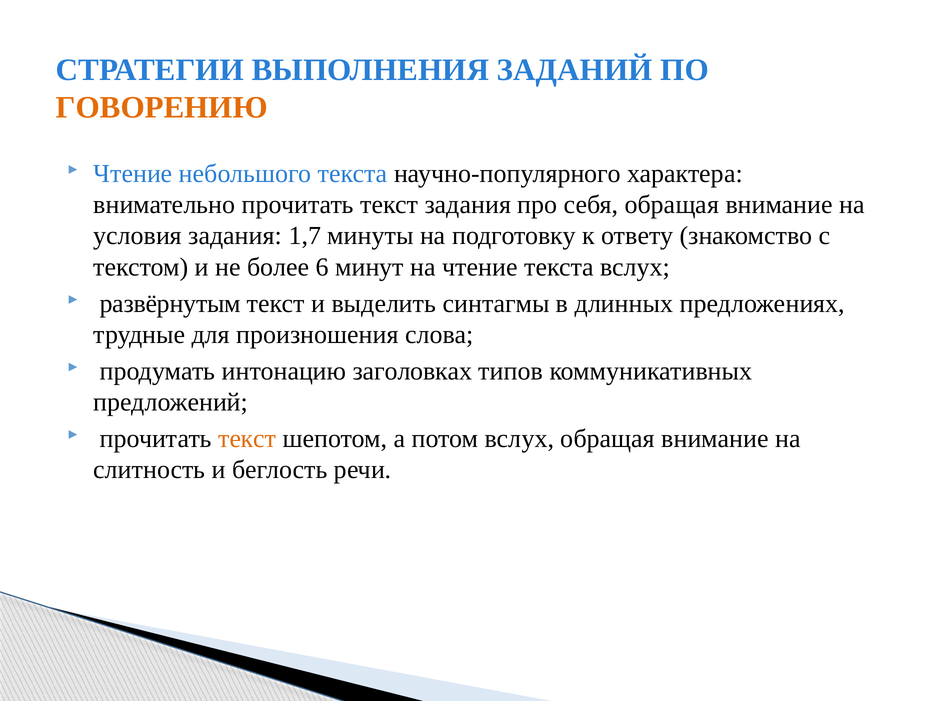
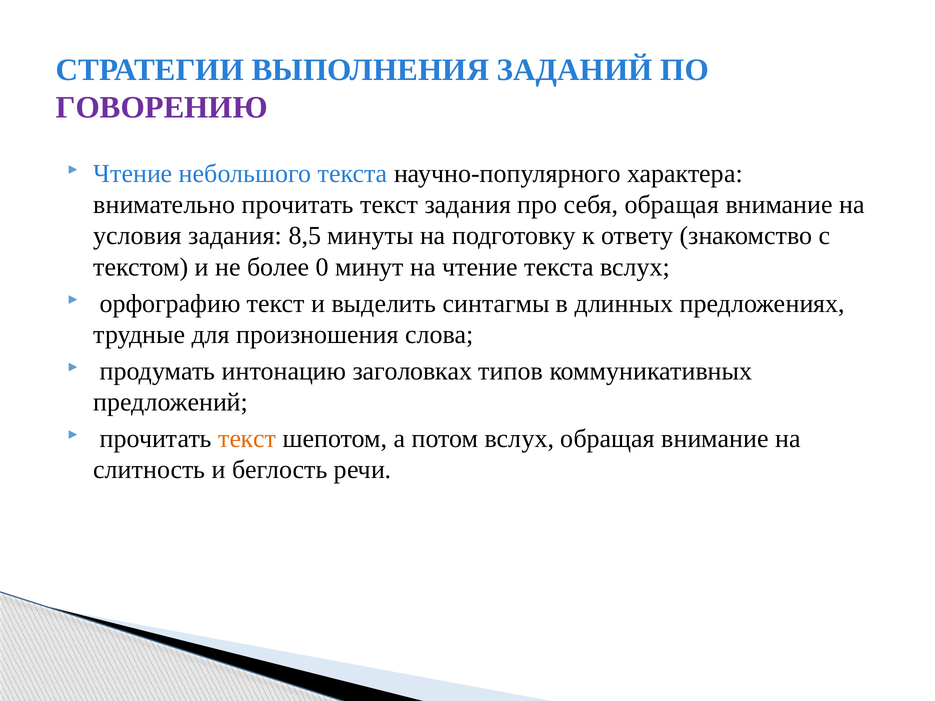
ГОВОРЕНИЮ colour: orange -> purple (162, 107)
1,7: 1,7 -> 8,5 (305, 236)
6: 6 -> 0 (322, 267)
развёрнутым: развёрнутым -> орфографию (170, 304)
